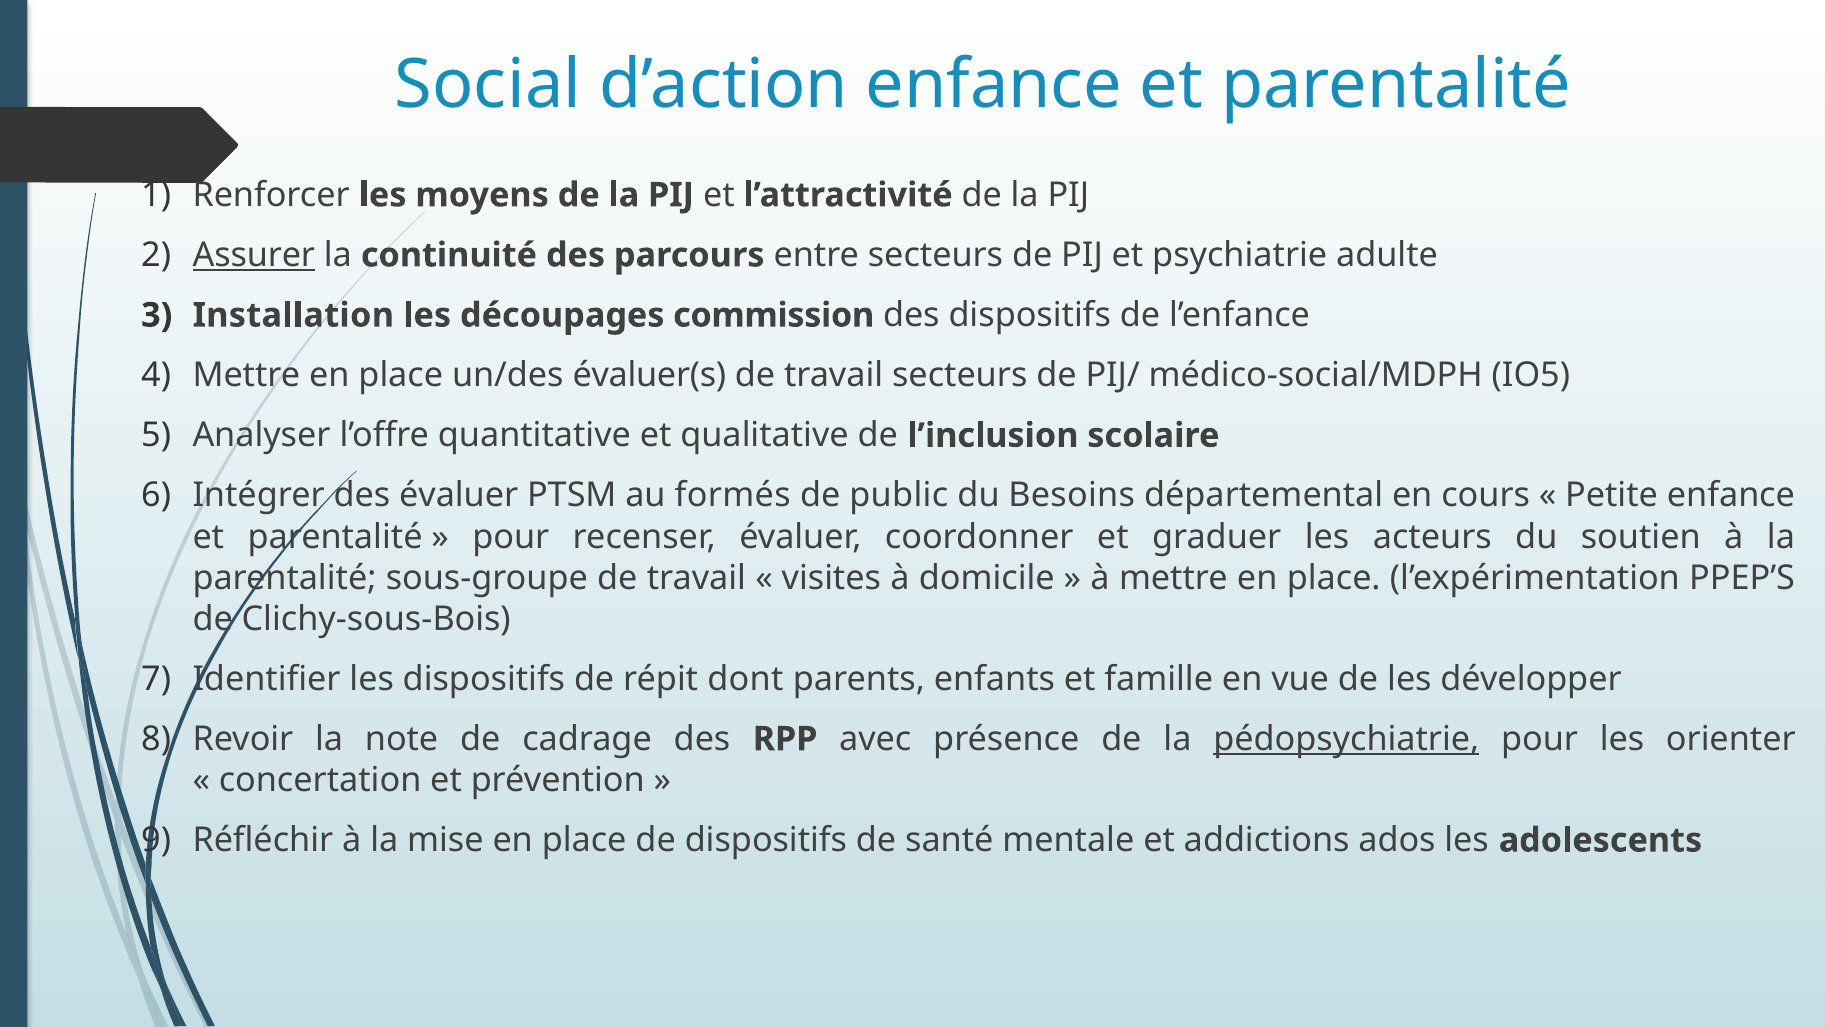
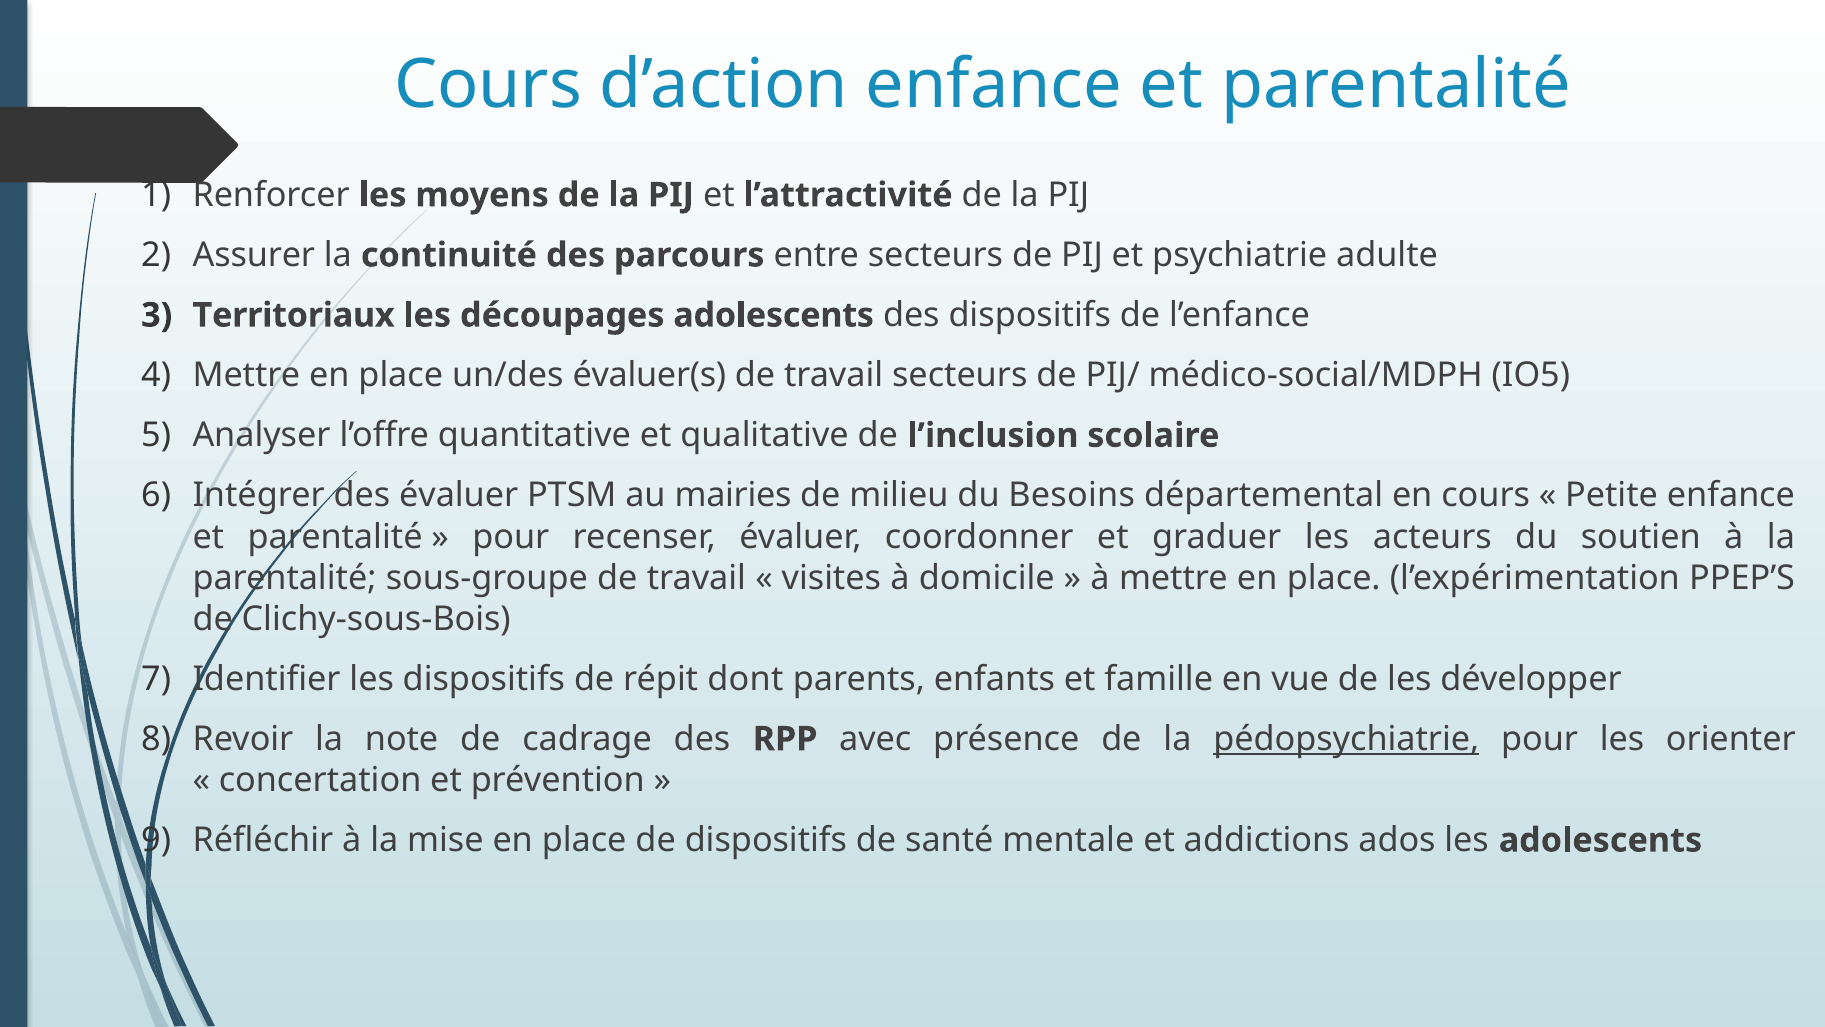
Social: Social -> Cours (488, 85)
Assurer underline: present -> none (254, 255)
Installation: Installation -> Territoriaux (294, 315)
découpages commission: commission -> adolescents (774, 315)
formés: formés -> mairies (733, 495)
public: public -> milieu (899, 495)
